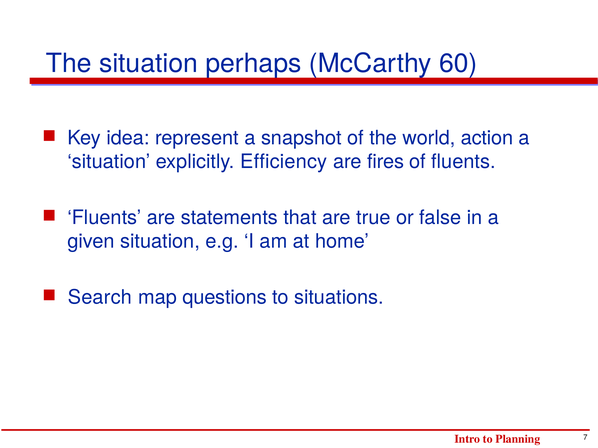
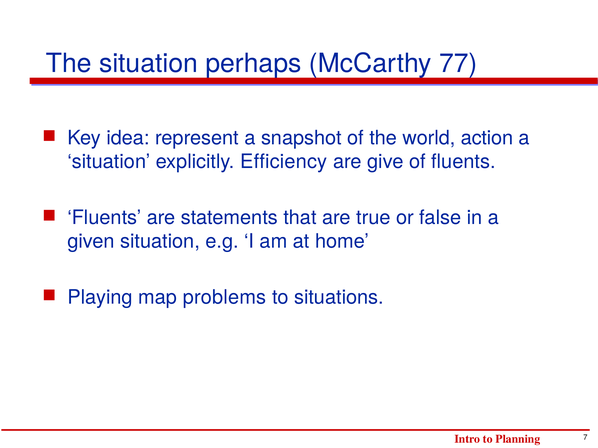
60: 60 -> 77 (458, 64)
fires: fires -> give (385, 162)
Search: Search -> Playing (100, 297)
questions: questions -> problems (224, 297)
